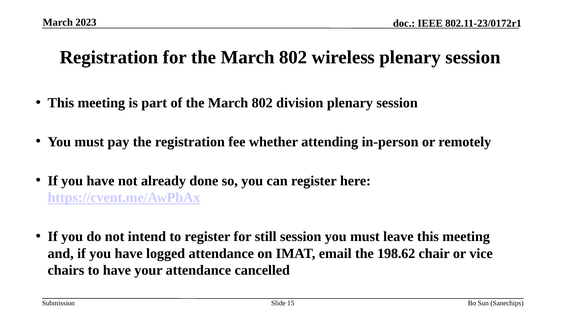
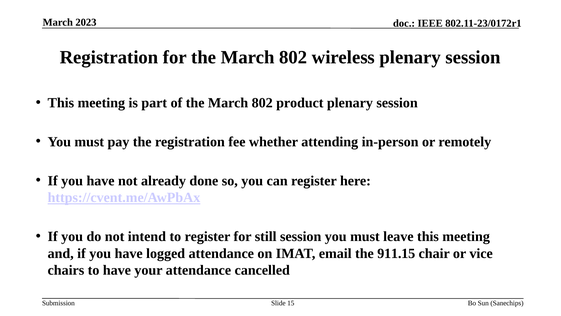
division: division -> product (300, 103)
198.62: 198.62 -> 911.15 (396, 253)
